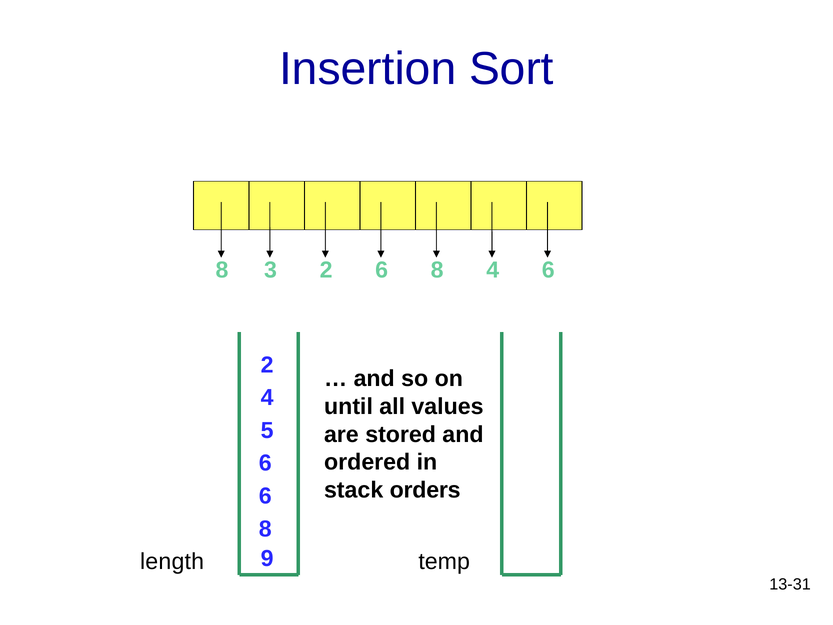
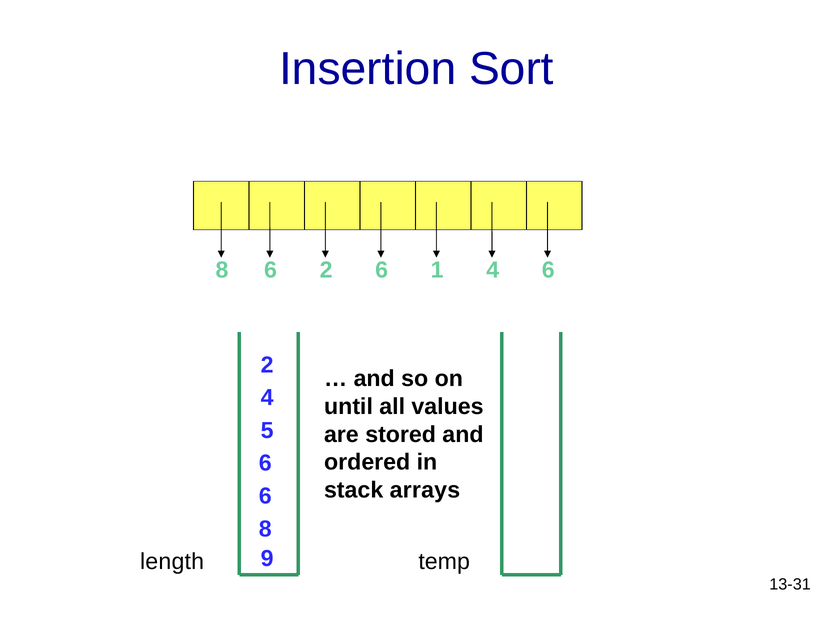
3: 3 -> 6 (271, 270)
6 8: 8 -> 1 (437, 270)
orders: orders -> arrays (425, 490)
